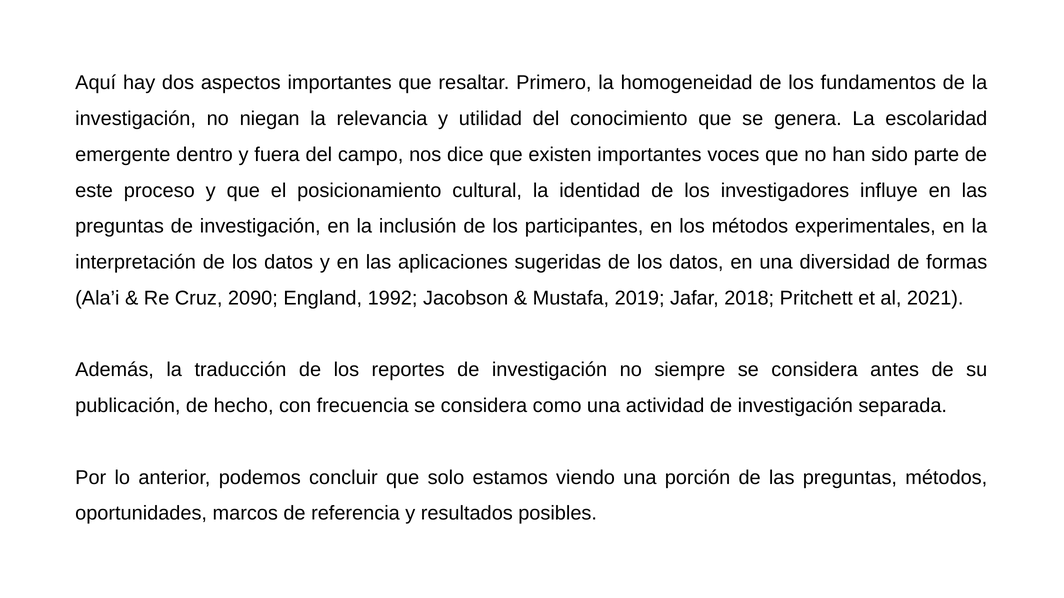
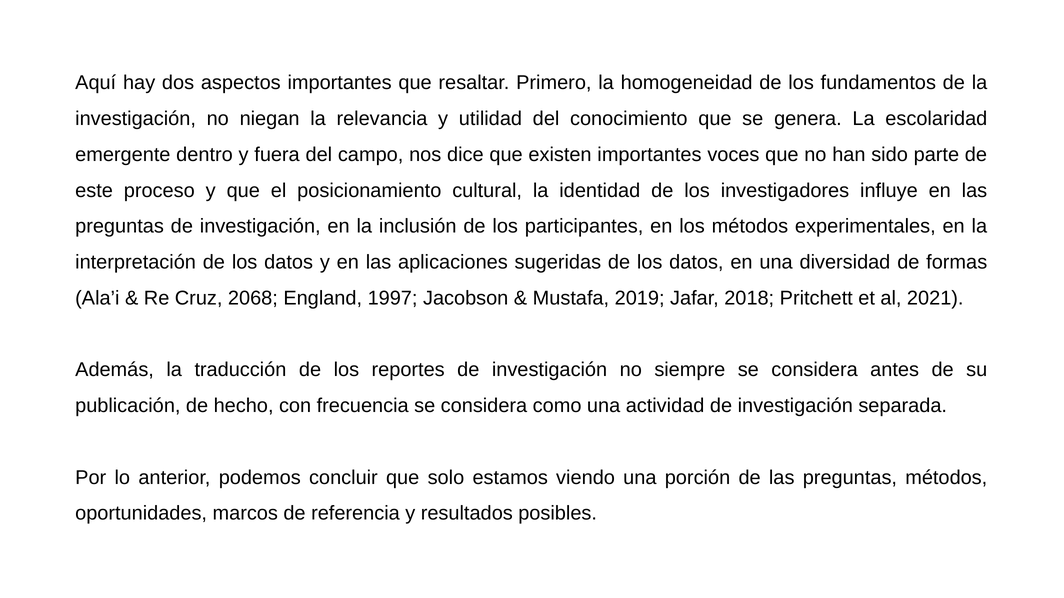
2090: 2090 -> 2068 (253, 298)
1992: 1992 -> 1997 (393, 298)
